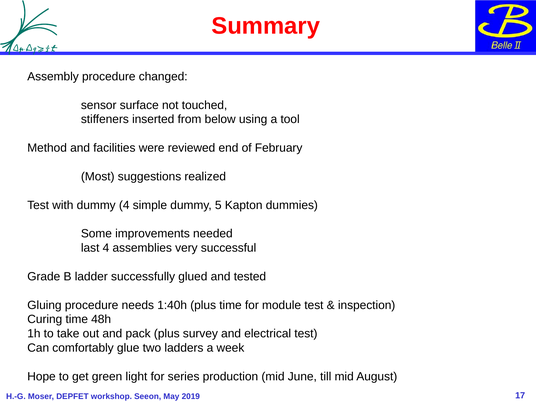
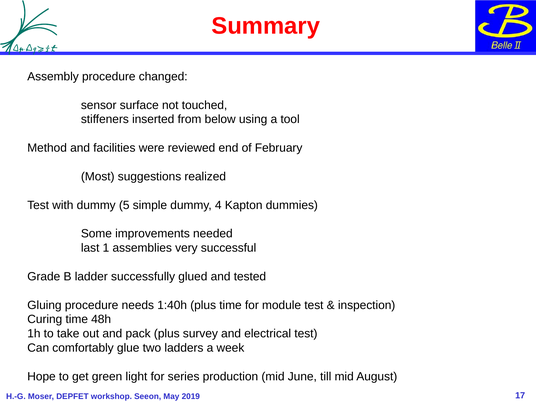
dummy 4: 4 -> 5 (124, 205)
5: 5 -> 4 (218, 205)
last 4: 4 -> 1 (106, 248)
